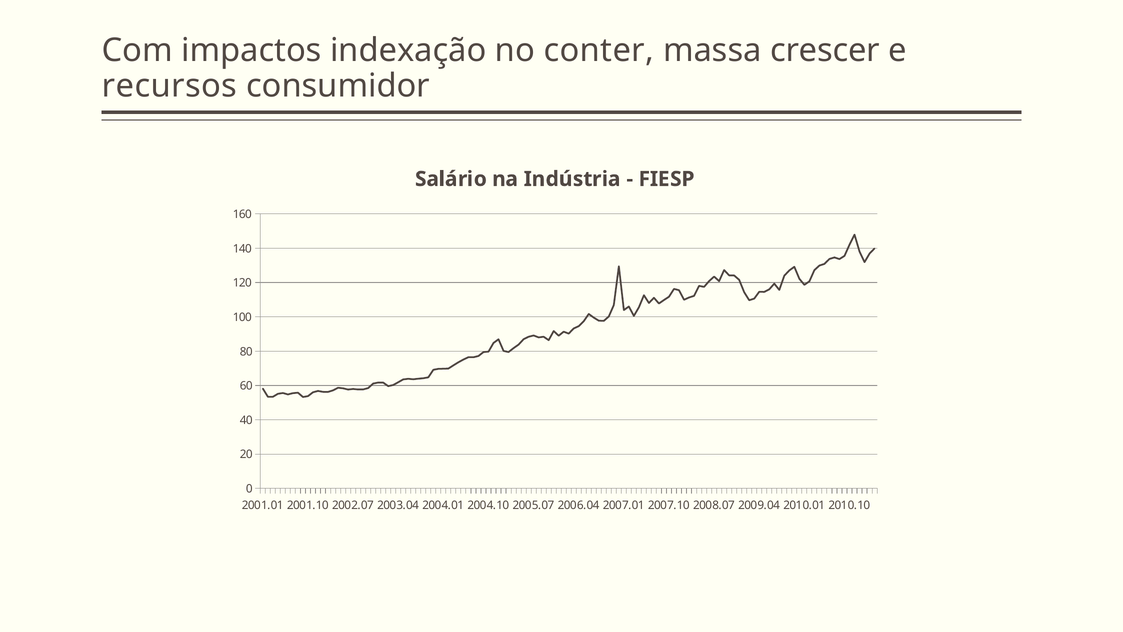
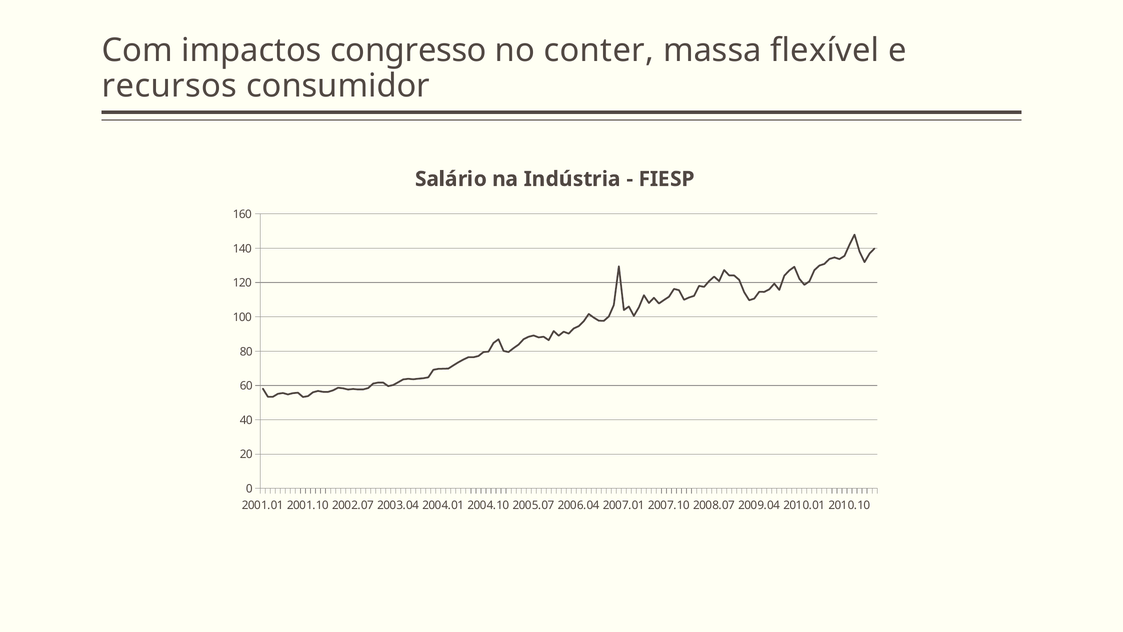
indexação: indexação -> congresso (408, 51)
crescer: crescer -> flexível (825, 51)
